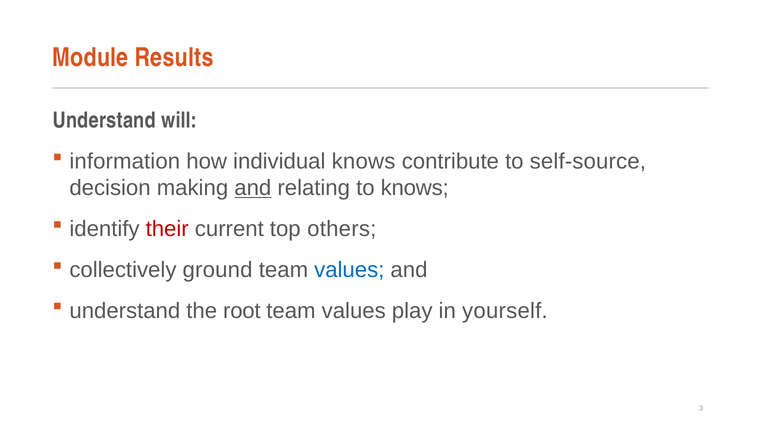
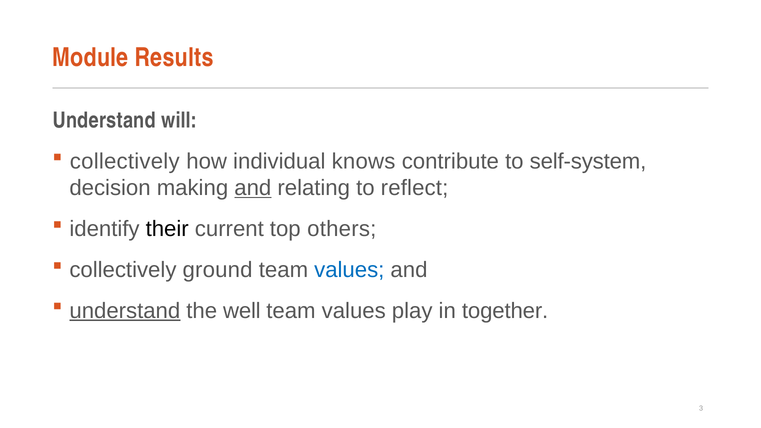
information: information -> collectively (125, 161)
self-source: self-source -> self-system (588, 161)
to knows: knows -> reflect (415, 188)
their colour: red -> black (167, 229)
understand underline: none -> present (125, 311)
root: root -> well (242, 311)
yourself: yourself -> together (505, 311)
